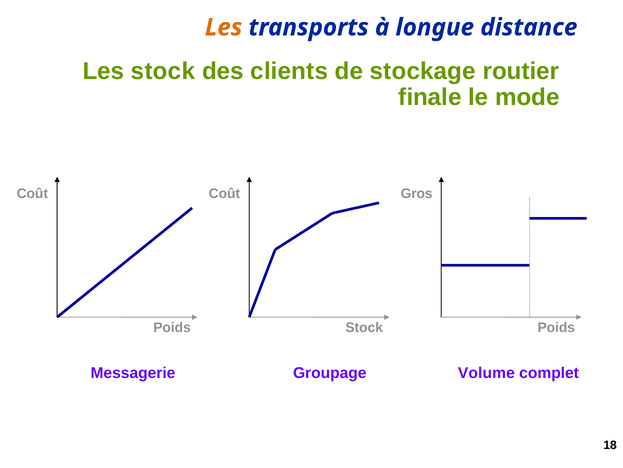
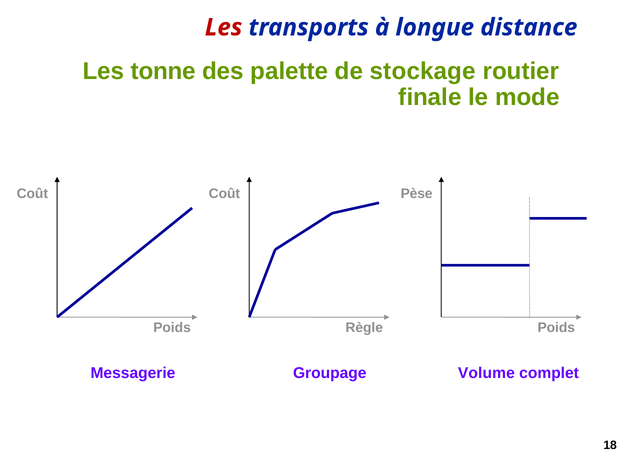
Les colour: orange -> red (224, 27)
Les stock: stock -> tonne (163, 71)
clients: clients -> palette (289, 71)
Gros: Gros -> Pèse (417, 194)
Stock: Stock -> Règle (364, 327)
